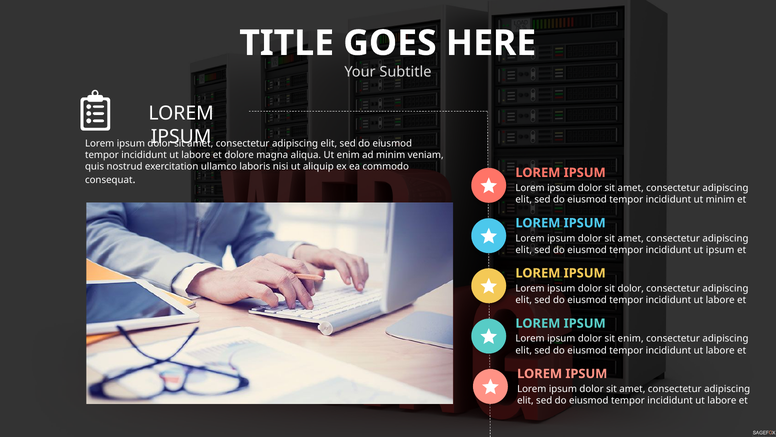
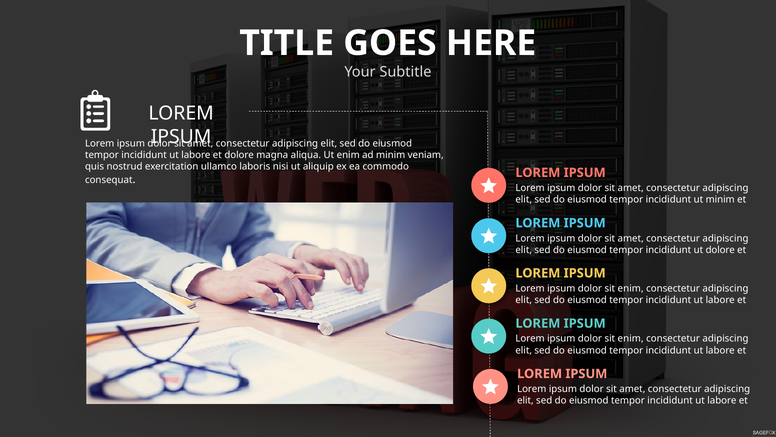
ut ipsum: ipsum -> dolore (720, 250)
dolor: dolor -> enim (631, 288)
